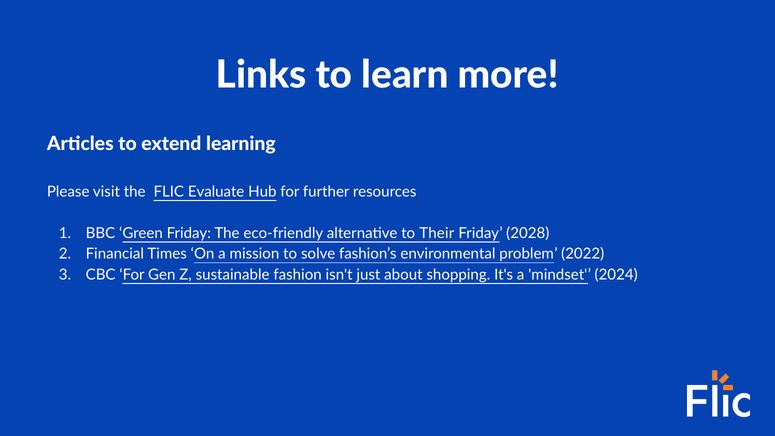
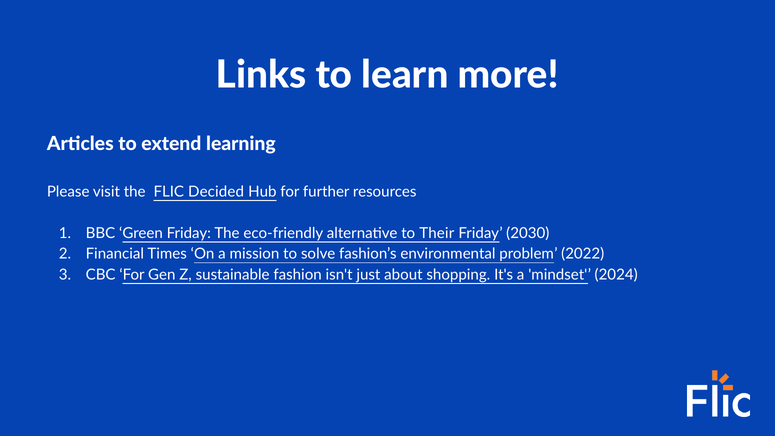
Evaluate: Evaluate -> Decided (216, 192)
2028: 2028 -> 2030 (528, 233)
